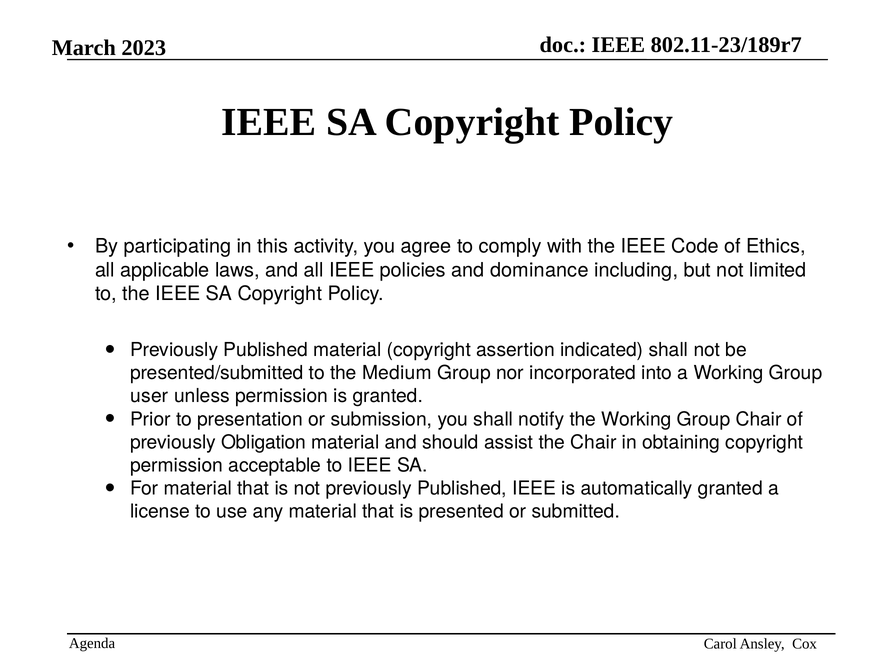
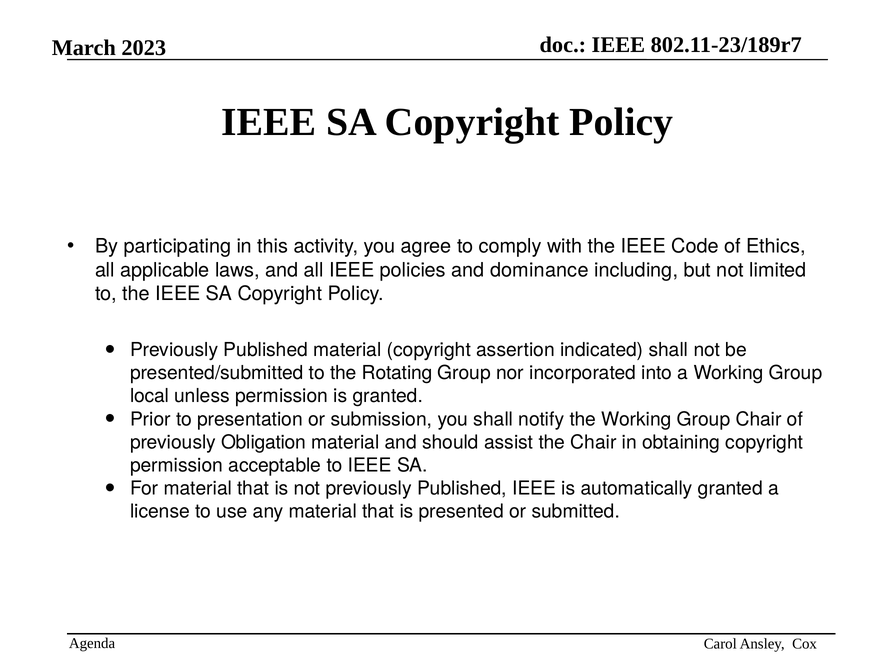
Medium: Medium -> Rotating (397, 373)
user: user -> local (150, 396)
